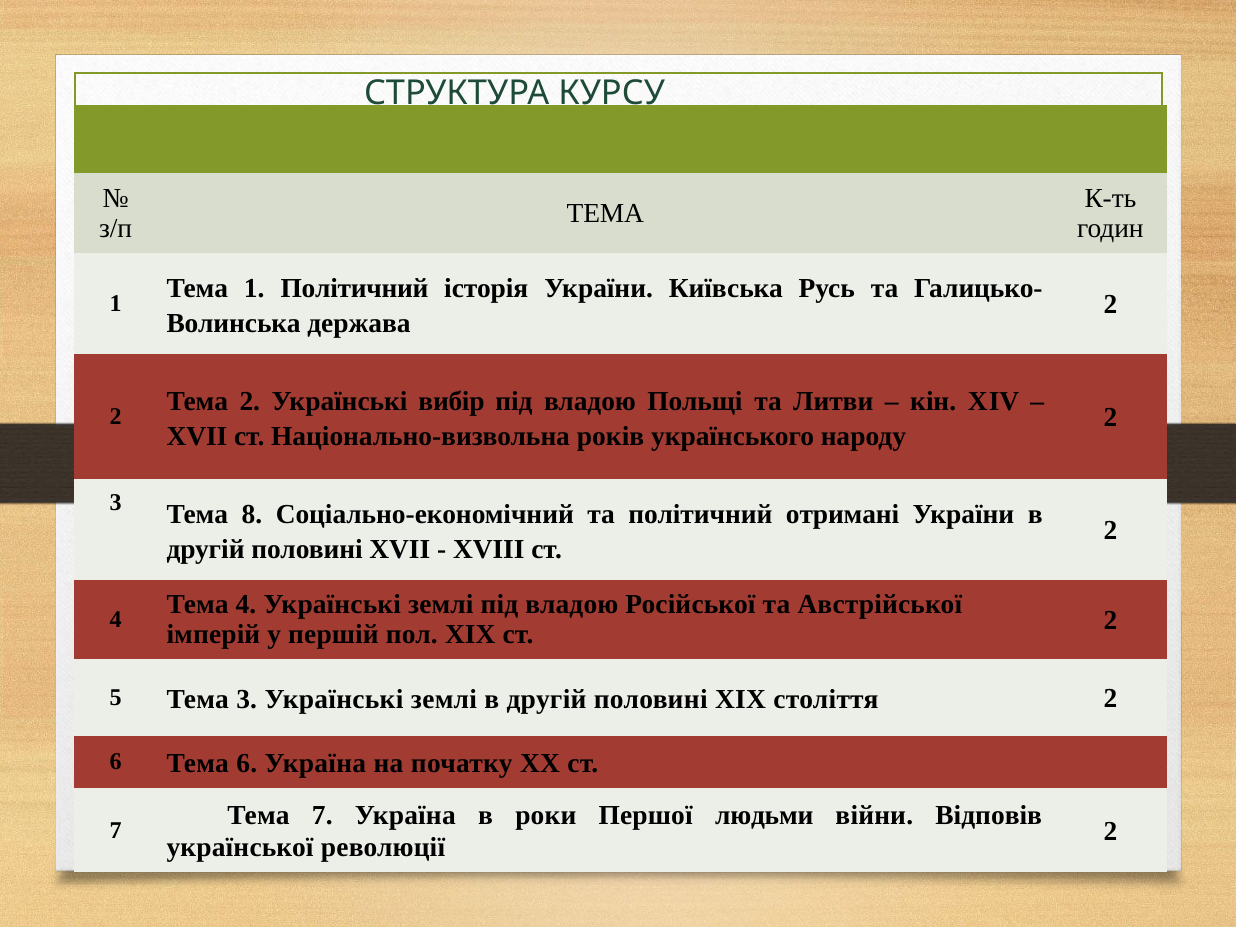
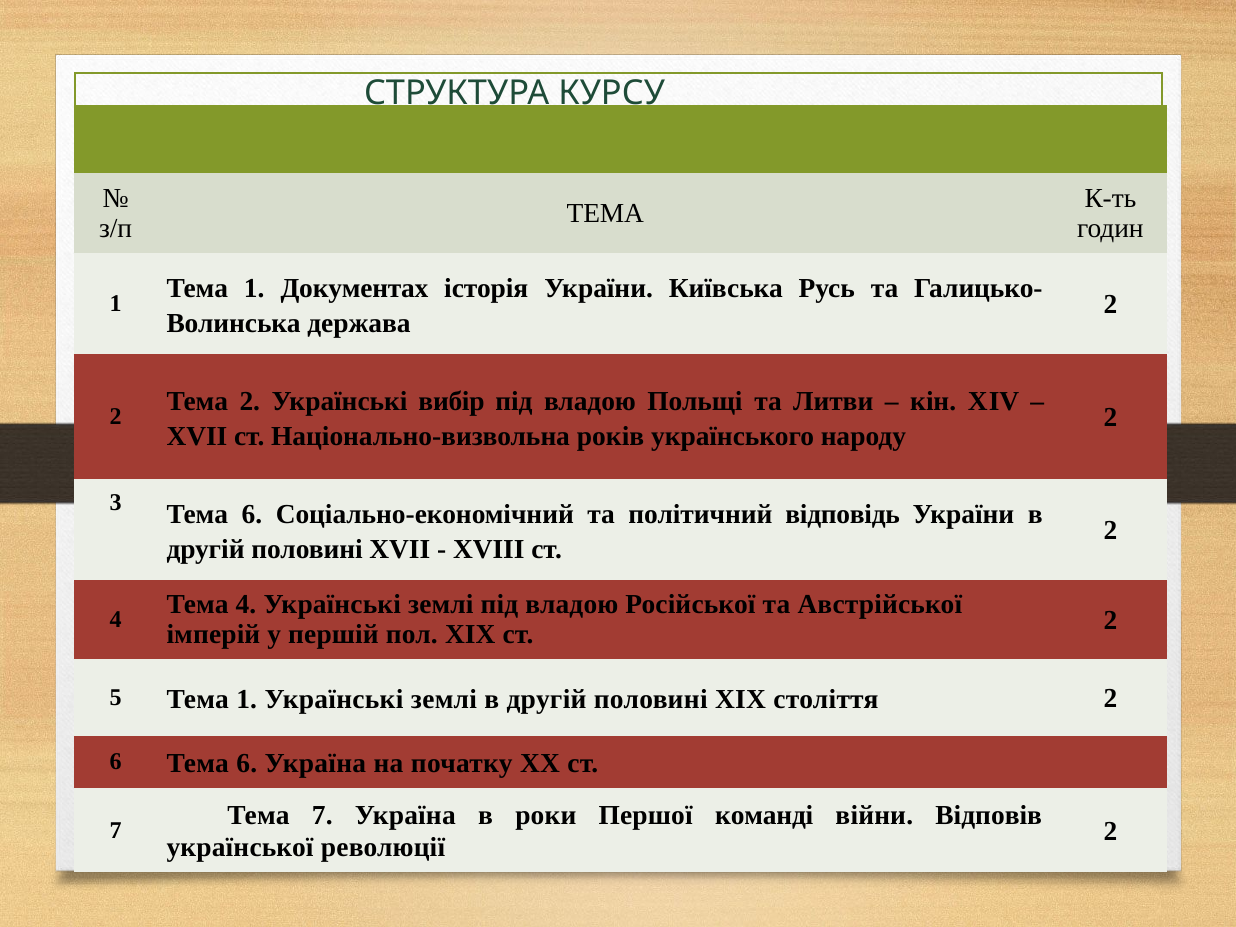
1 Політичний: Політичний -> Документах (355, 288)
3 Тема 8: 8 -> 6 (252, 514)
отримані: отримані -> відповідь (843, 514)
5 Тема 3: 3 -> 1 (247, 700)
людьми: людьми -> команді (764, 815)
